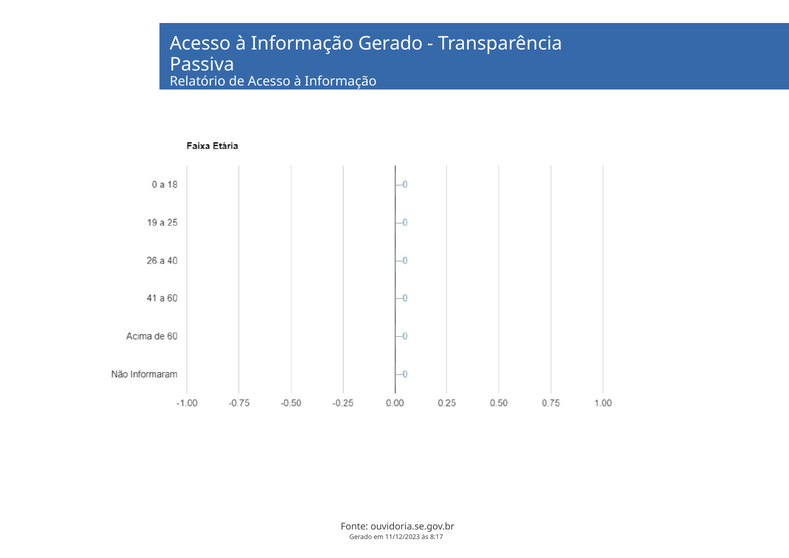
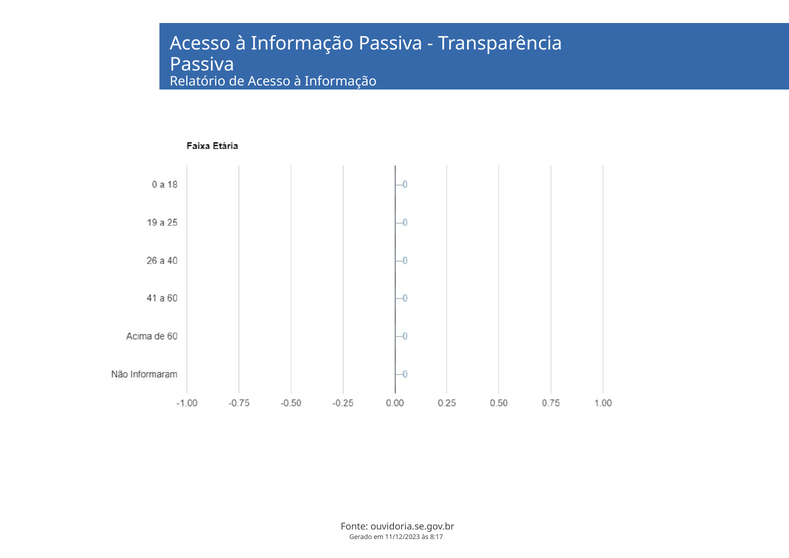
Informação Gerado: Gerado -> Passiva (390, 44)
